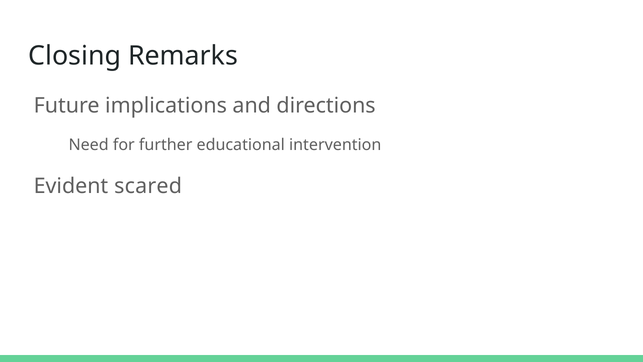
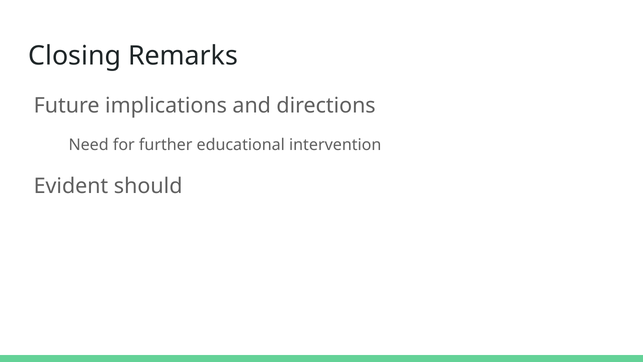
scared: scared -> should (148, 186)
